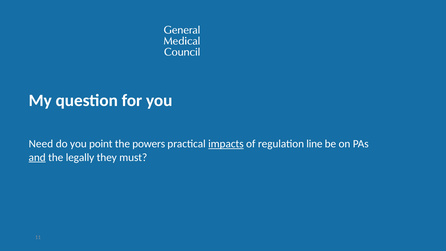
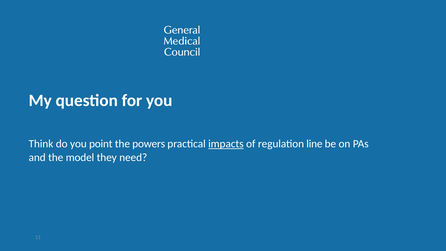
Need: Need -> Think (41, 144)
and underline: present -> none (37, 157)
legally: legally -> model (80, 157)
must: must -> need (133, 157)
